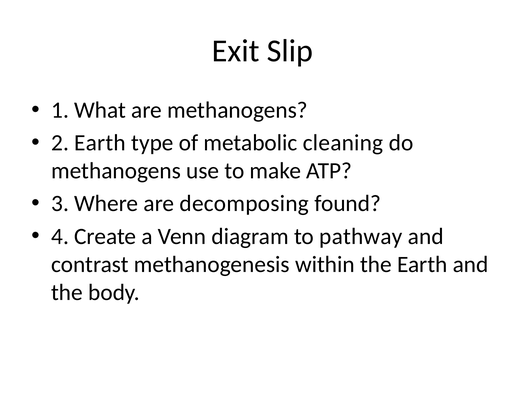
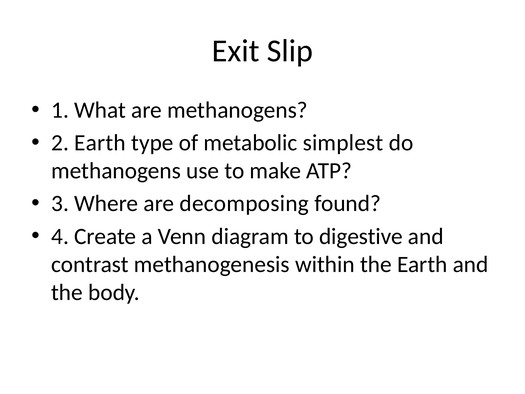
cleaning: cleaning -> simplest (343, 143)
pathway: pathway -> digestive (361, 236)
